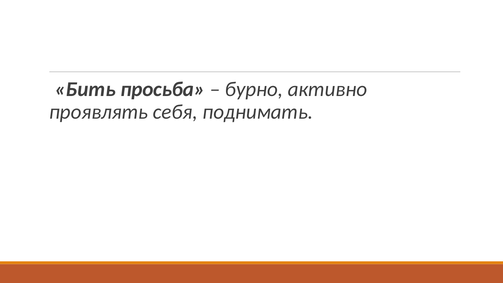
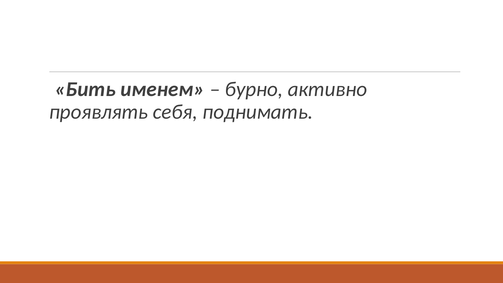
просьба: просьба -> именем (163, 89)
